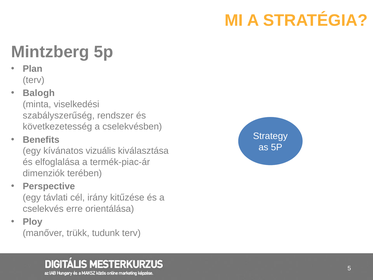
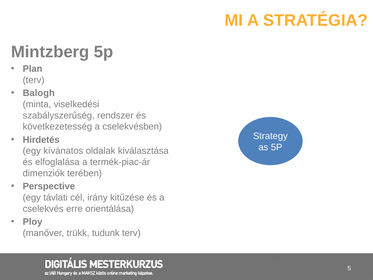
Benefits: Benefits -> Hirdetés (41, 140)
vizuális: vizuális -> oldalak (101, 151)
